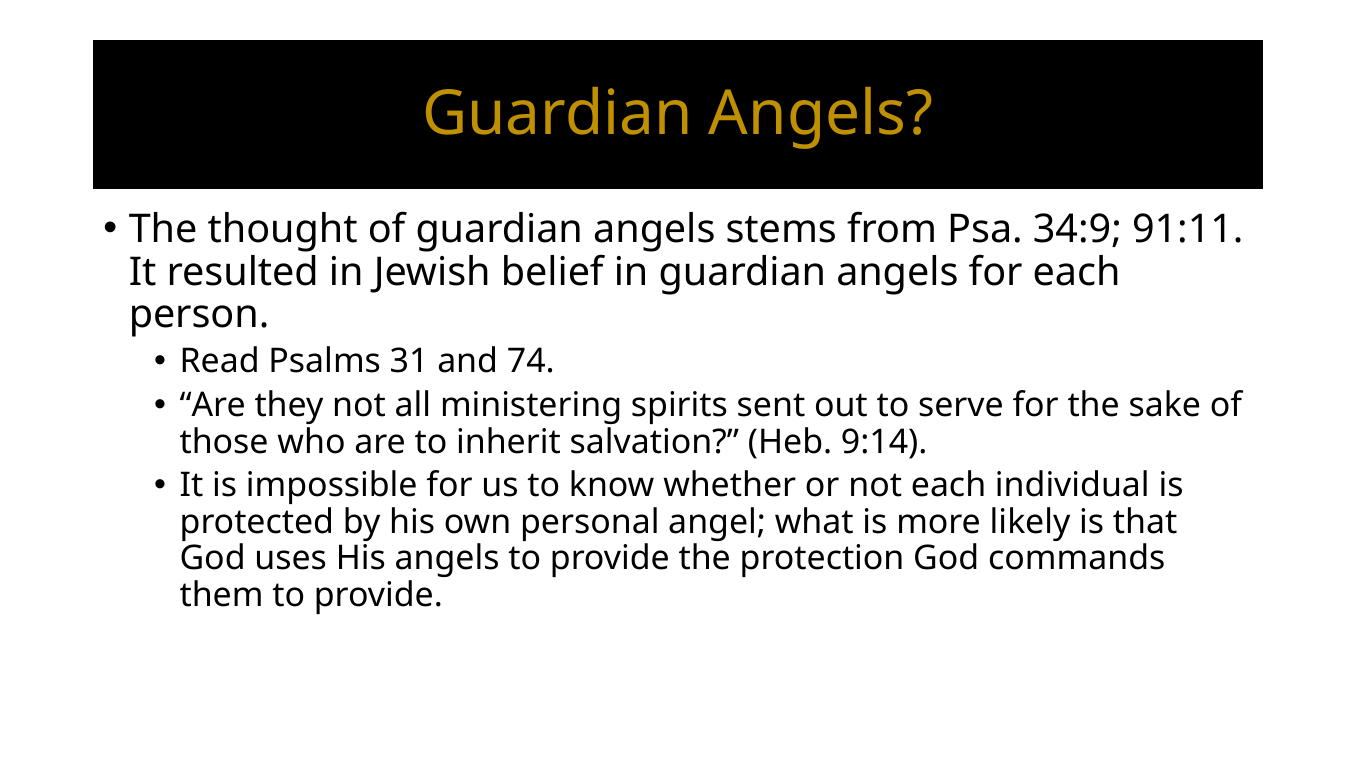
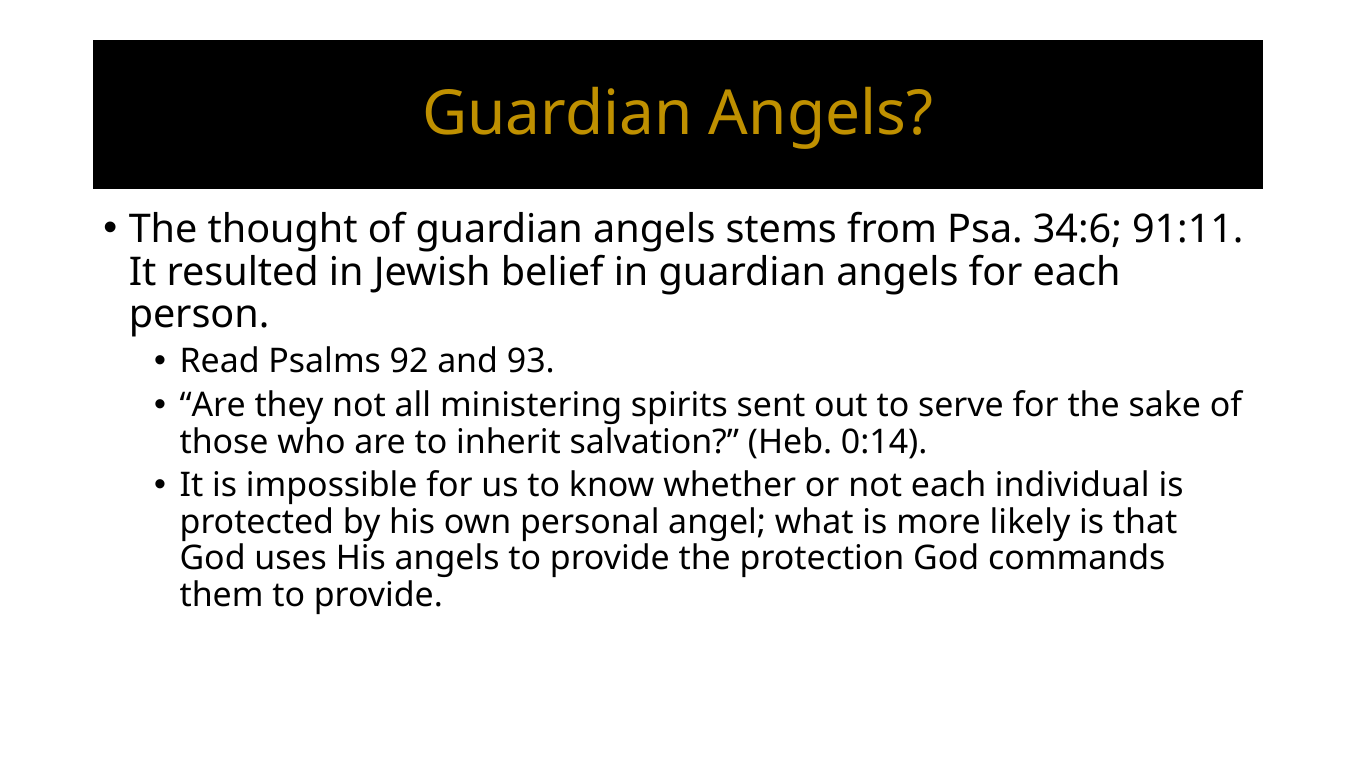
34:9: 34:9 -> 34:6 (1077, 229)
31: 31 -> 92 (409, 361)
74: 74 -> 93 (531, 361)
9:14: 9:14 -> 0:14 (884, 442)
